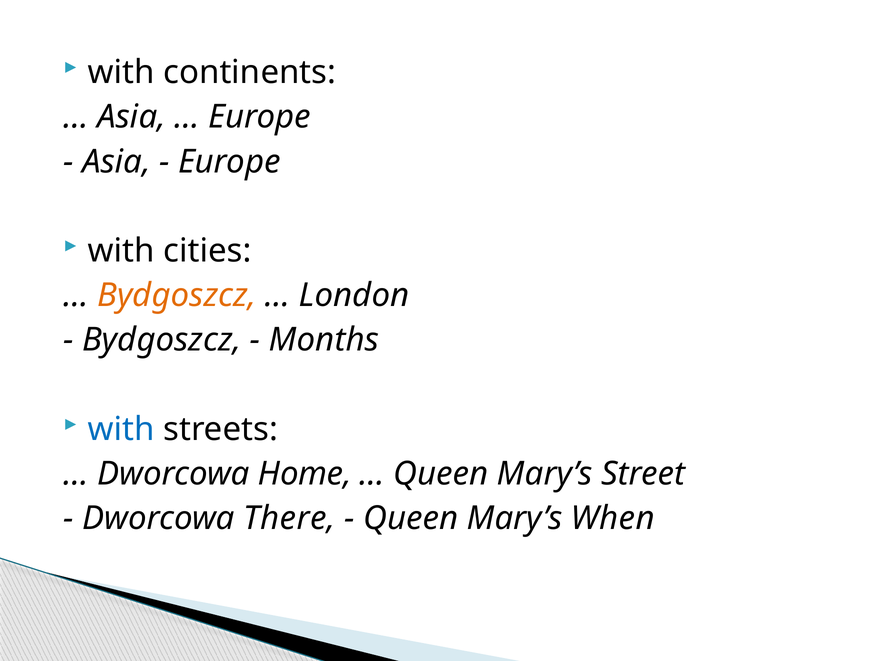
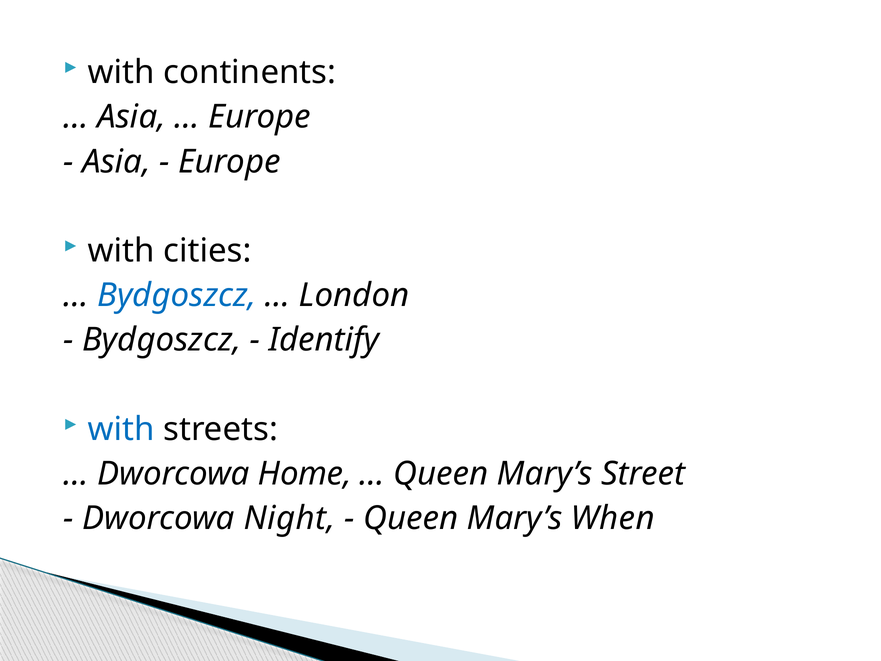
Bydgoszcz colour: orange -> blue (177, 295)
Months: Months -> Identify (324, 340)
There: There -> Night (289, 518)
